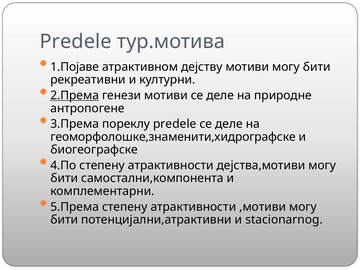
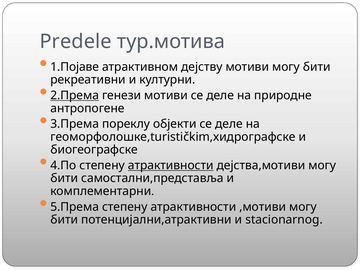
пореклу predele: predele -> објекти (175, 124)
геоморфолошке,знаменити,хидрографске: геоморфолошке,знаменити,хидрографске -> геоморфолошке,turističkim,хидрографске (173, 137)
атрактивности underline: none -> present (171, 165)
самостални,компонента: самостални,компонента -> самостални,представља (152, 178)
